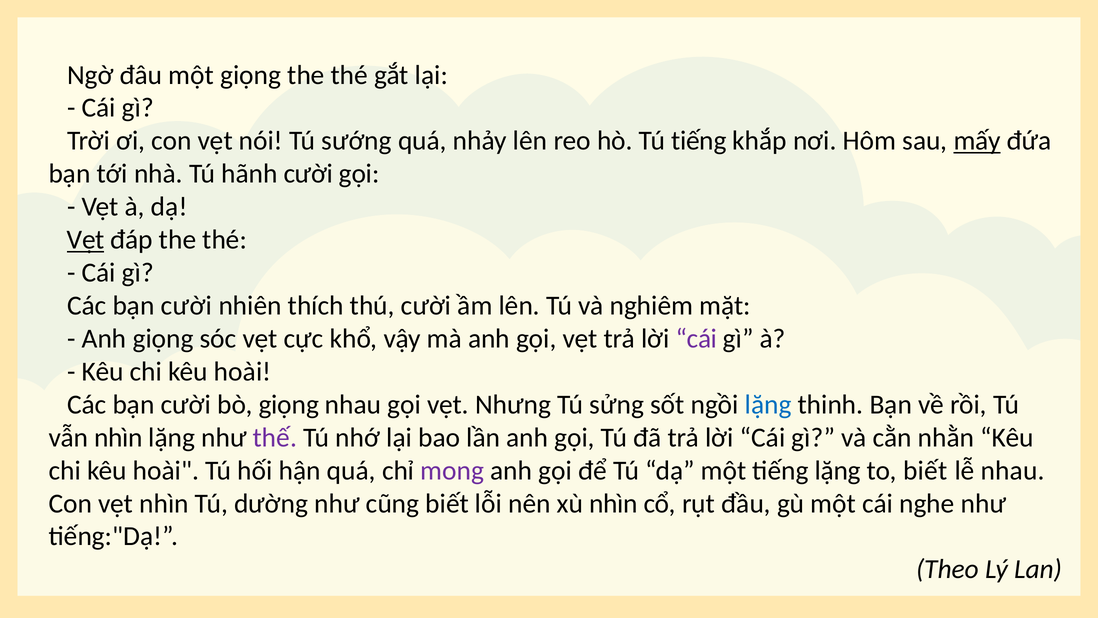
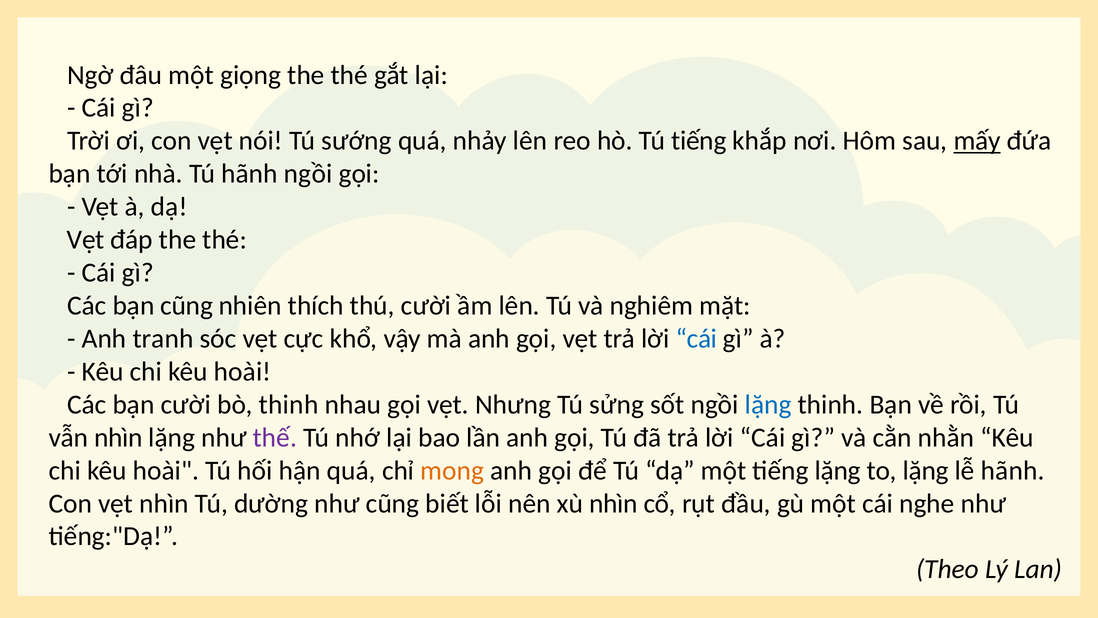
hãnh cười: cười -> ngồi (308, 174)
Vẹt underline: present -> none (86, 240)
cười: cười -> cũng (187, 306)
Anh giọng: giọng -> tranh (163, 338)
cái colour: purple -> blue (696, 338)
bò giọng: giọng -> thinh (289, 404)
mong colour: purple -> orange (452, 470)
to biết: biết -> lặng (926, 470)
lễ nhau: nhau -> hãnh (1013, 470)
